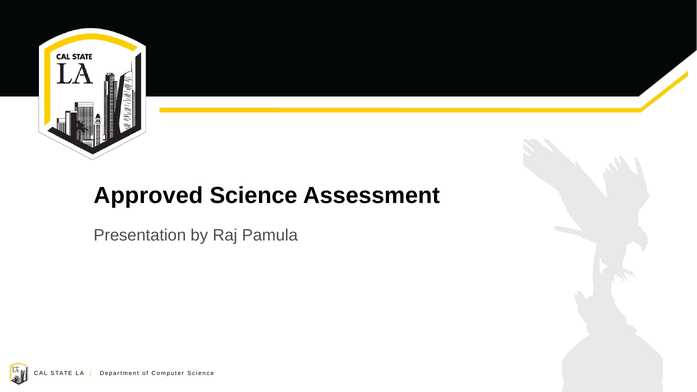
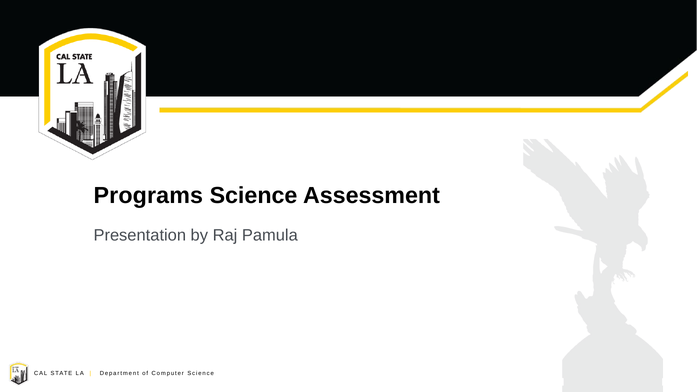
Approved: Approved -> Programs (148, 196)
